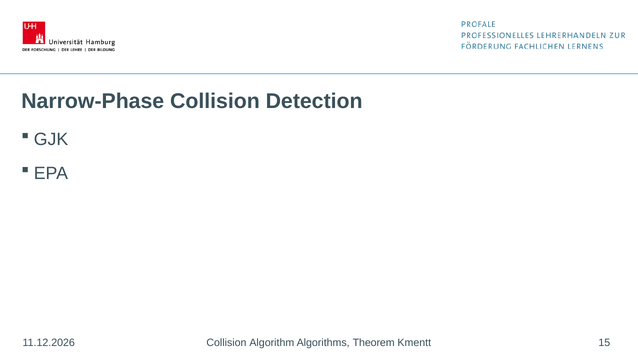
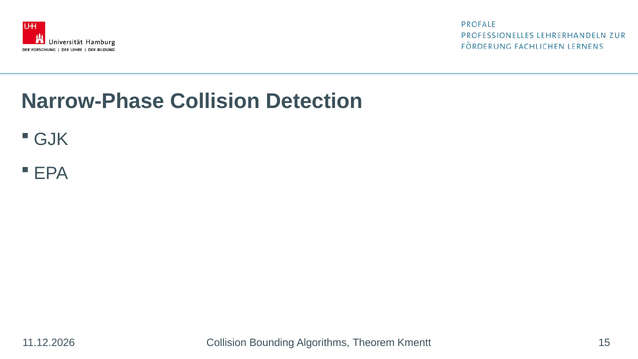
Algorithm: Algorithm -> Bounding (272, 343)
